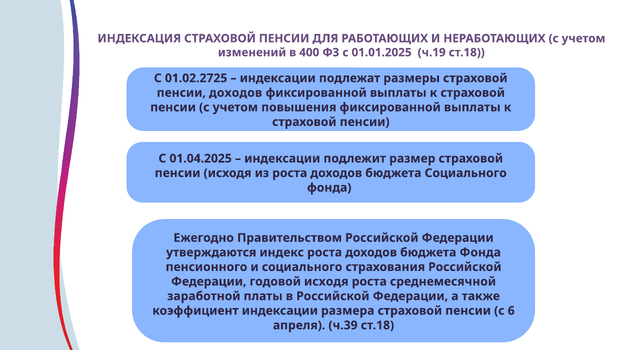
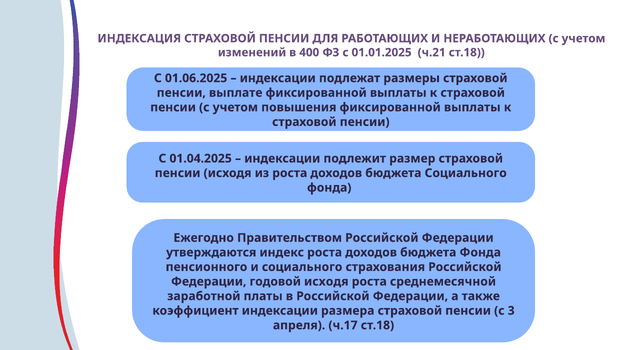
ч.19: ч.19 -> ч.21 (432, 53)
01.02.2725: 01.02.2725 -> 01.06.2025 (196, 78)
пенсии доходов: доходов -> выплате (236, 93)
6: 6 -> 3 (511, 311)
ч.39: ч.39 -> ч.17 (343, 326)
